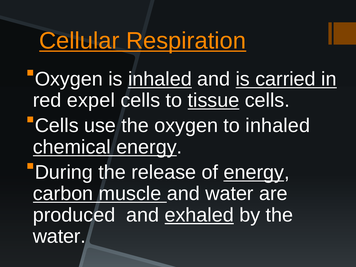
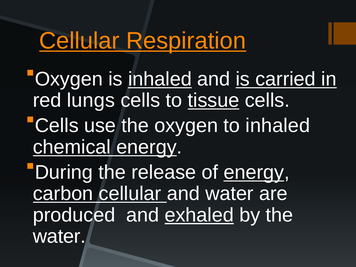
expel: expel -> lungs (91, 100)
carbon muscle: muscle -> cellular (130, 194)
